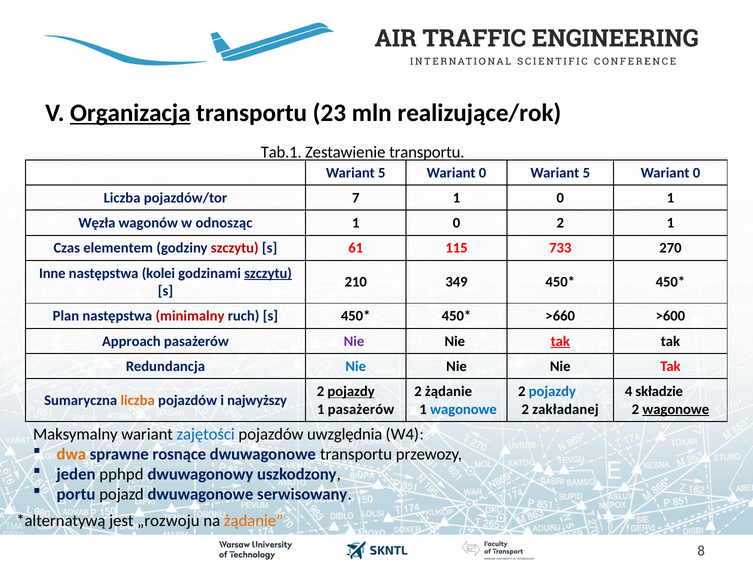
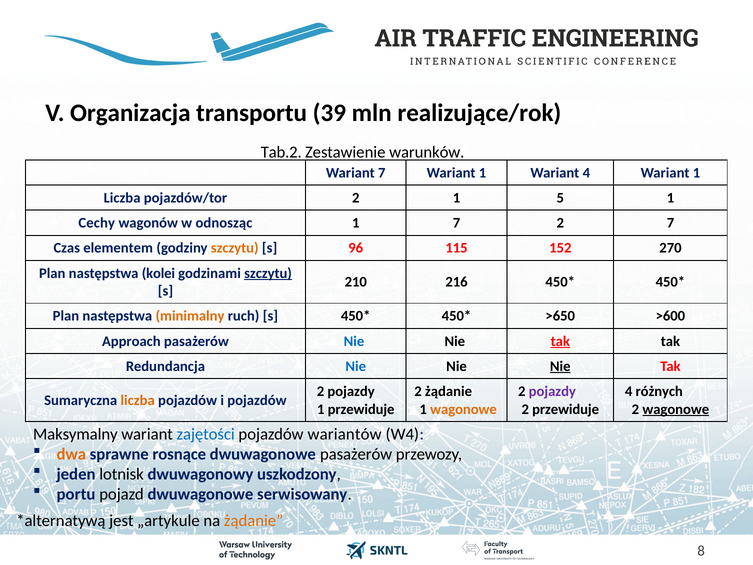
Organizacja underline: present -> none (130, 113)
23: 23 -> 39 (329, 113)
Tab.1: Tab.1 -> Tab.2 (281, 152)
Zestawienie transportu: transportu -> warunków (427, 152)
5: 5 -> 7 (382, 173)
0: 0 -> 1 (483, 173)
5: 5 -> 4 (586, 173)
0: 0 -> 1 (696, 173)
pojazdów/tor 7: 7 -> 2 (356, 198)
0: 0 -> 5 (560, 198)
Węzła: Węzła -> Cechy (97, 223)
0: 0 -> 7 (457, 223)
2 1: 1 -> 7 (670, 223)
szczytu colour: red -> orange (235, 248)
61: 61 -> 96 (356, 248)
733: 733 -> 152 (560, 248)
Inne: Inne -> Plan (52, 273)
349: 349 -> 216 (457, 282)
minimalny colour: red -> orange (190, 316)
>660: >660 -> >650 (560, 316)
Nie colour: purple -> blue (354, 341)
Nie underline: none -> present (560, 366)
pojazdy underline: present -> none (351, 391)
pojazdy colour: blue -> purple (552, 391)
składzie: składzie -> różnych (659, 391)
i najwyższy: najwyższy -> pojazdów (257, 400)
1 pasażerów: pasażerów -> przewiduje (361, 409)
wagonowe colour: blue -> orange (464, 409)
2 zakładanej: zakładanej -> przewiduje (566, 409)
uwzględnia: uwzględnia -> wariantów (345, 434)
dwuwagonowe transportu: transportu -> pasażerów (356, 454)
pphpd: pphpd -> lotnisk (122, 474)
„rozwoju: „rozwoju -> „artykule (168, 521)
